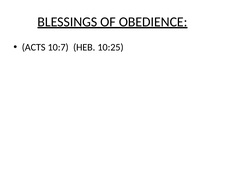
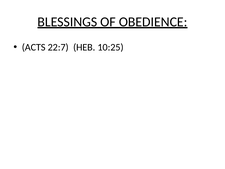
10:7: 10:7 -> 22:7 (58, 47)
